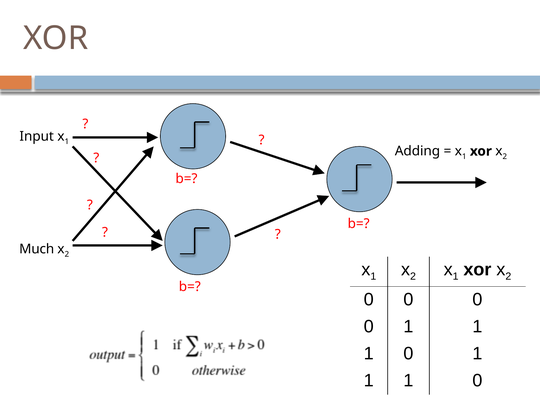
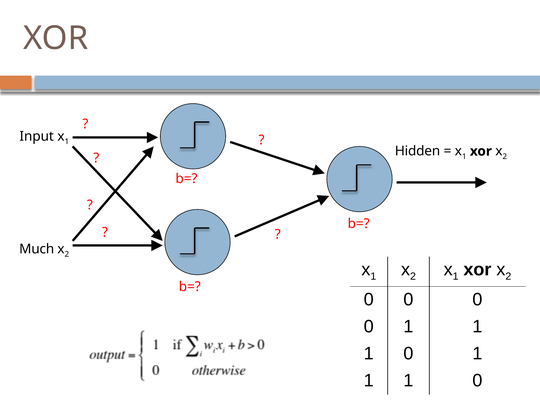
Adding: Adding -> Hidden (418, 151)
